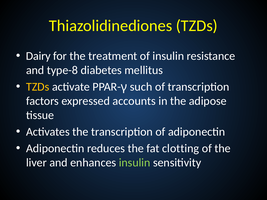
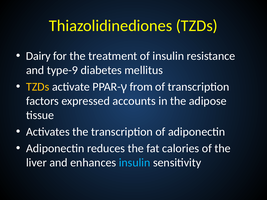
type-8: type-8 -> type-9 (62, 70)
such: such -> from (141, 87)
clotting: clotting -> calories (181, 149)
insulin colour: light green -> light blue (135, 163)
